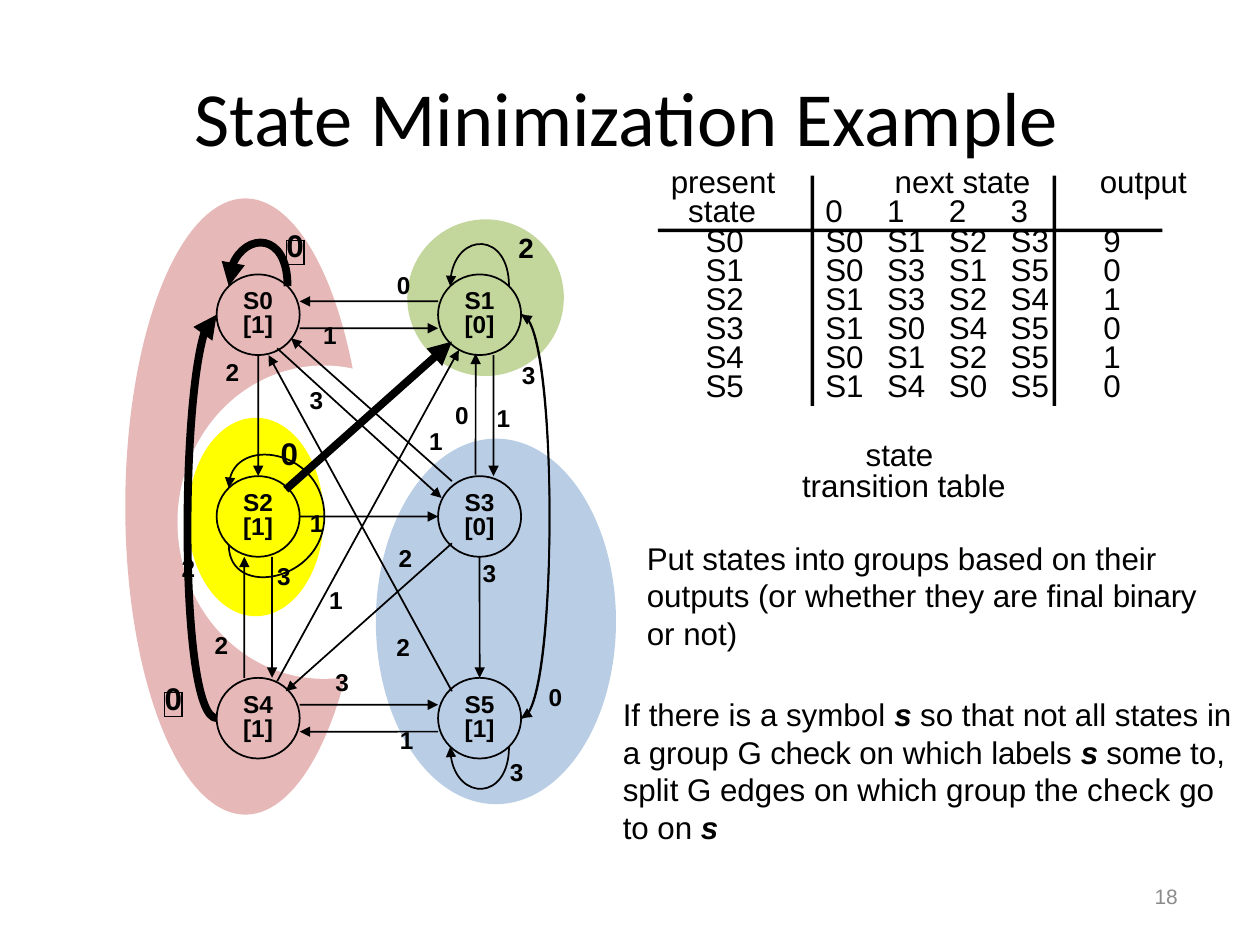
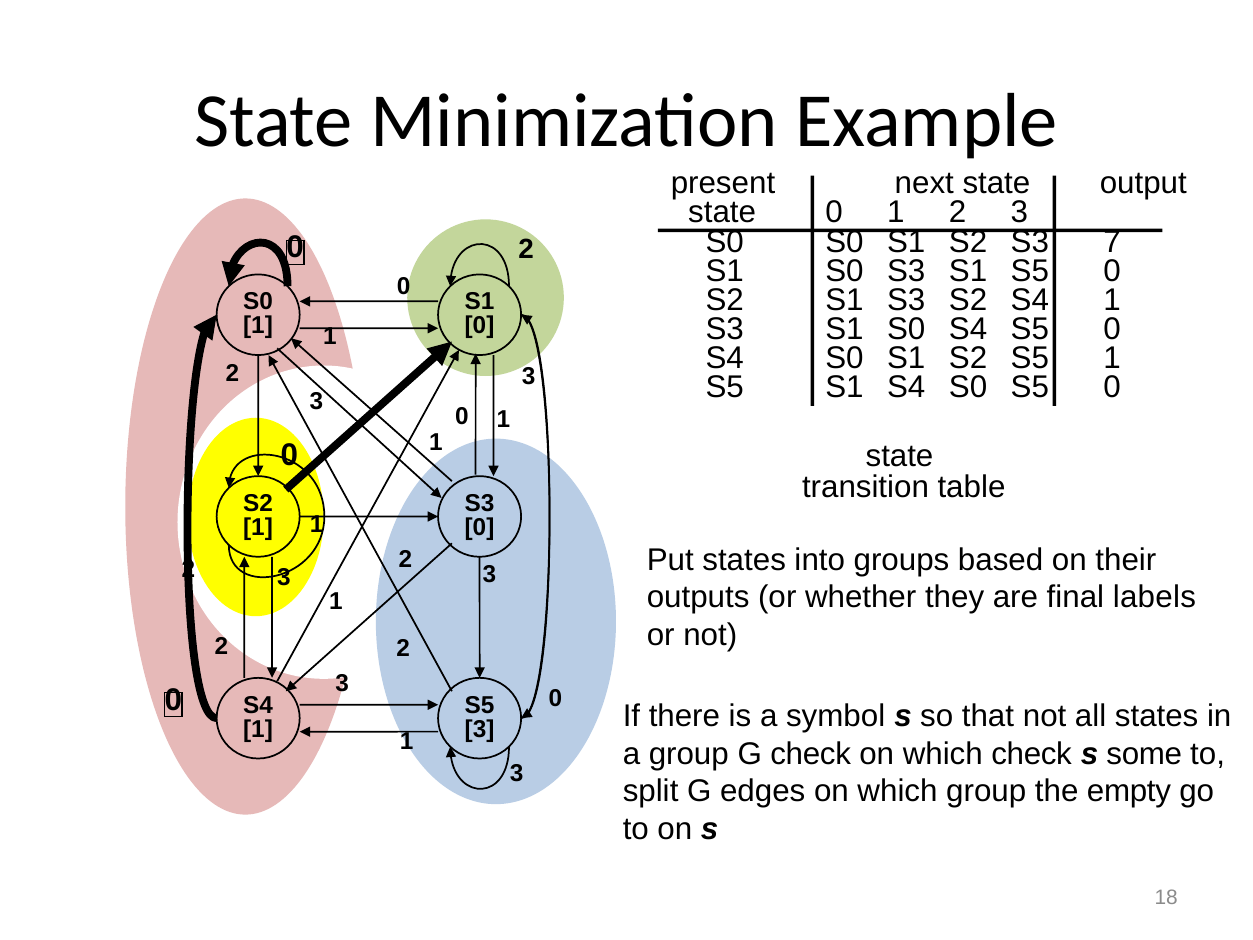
9: 9 -> 7 (1112, 242)
binary: binary -> labels (1154, 597)
1: 1 -> 3 (480, 729)
which labels: labels -> check (1032, 754)
the check: check -> empty (1129, 791)
